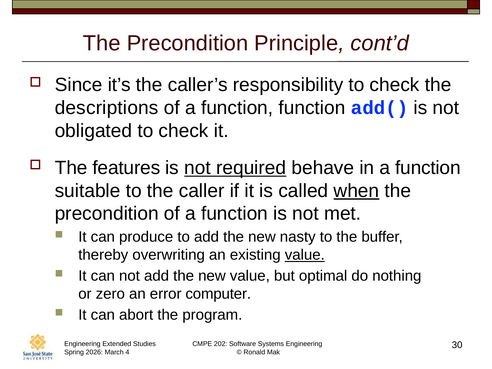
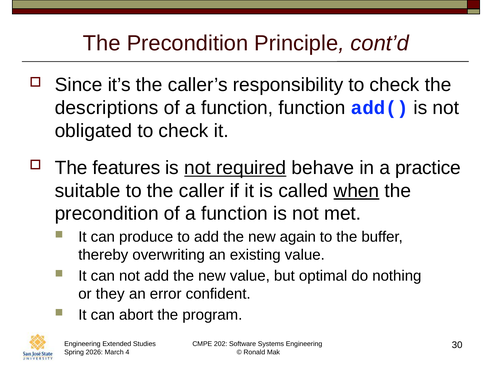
in a function: function -> practice (428, 168)
nasty: nasty -> again (298, 237)
value underline: present -> none (305, 255)
zero: zero -> they (110, 294)
computer: computer -> confident (218, 294)
